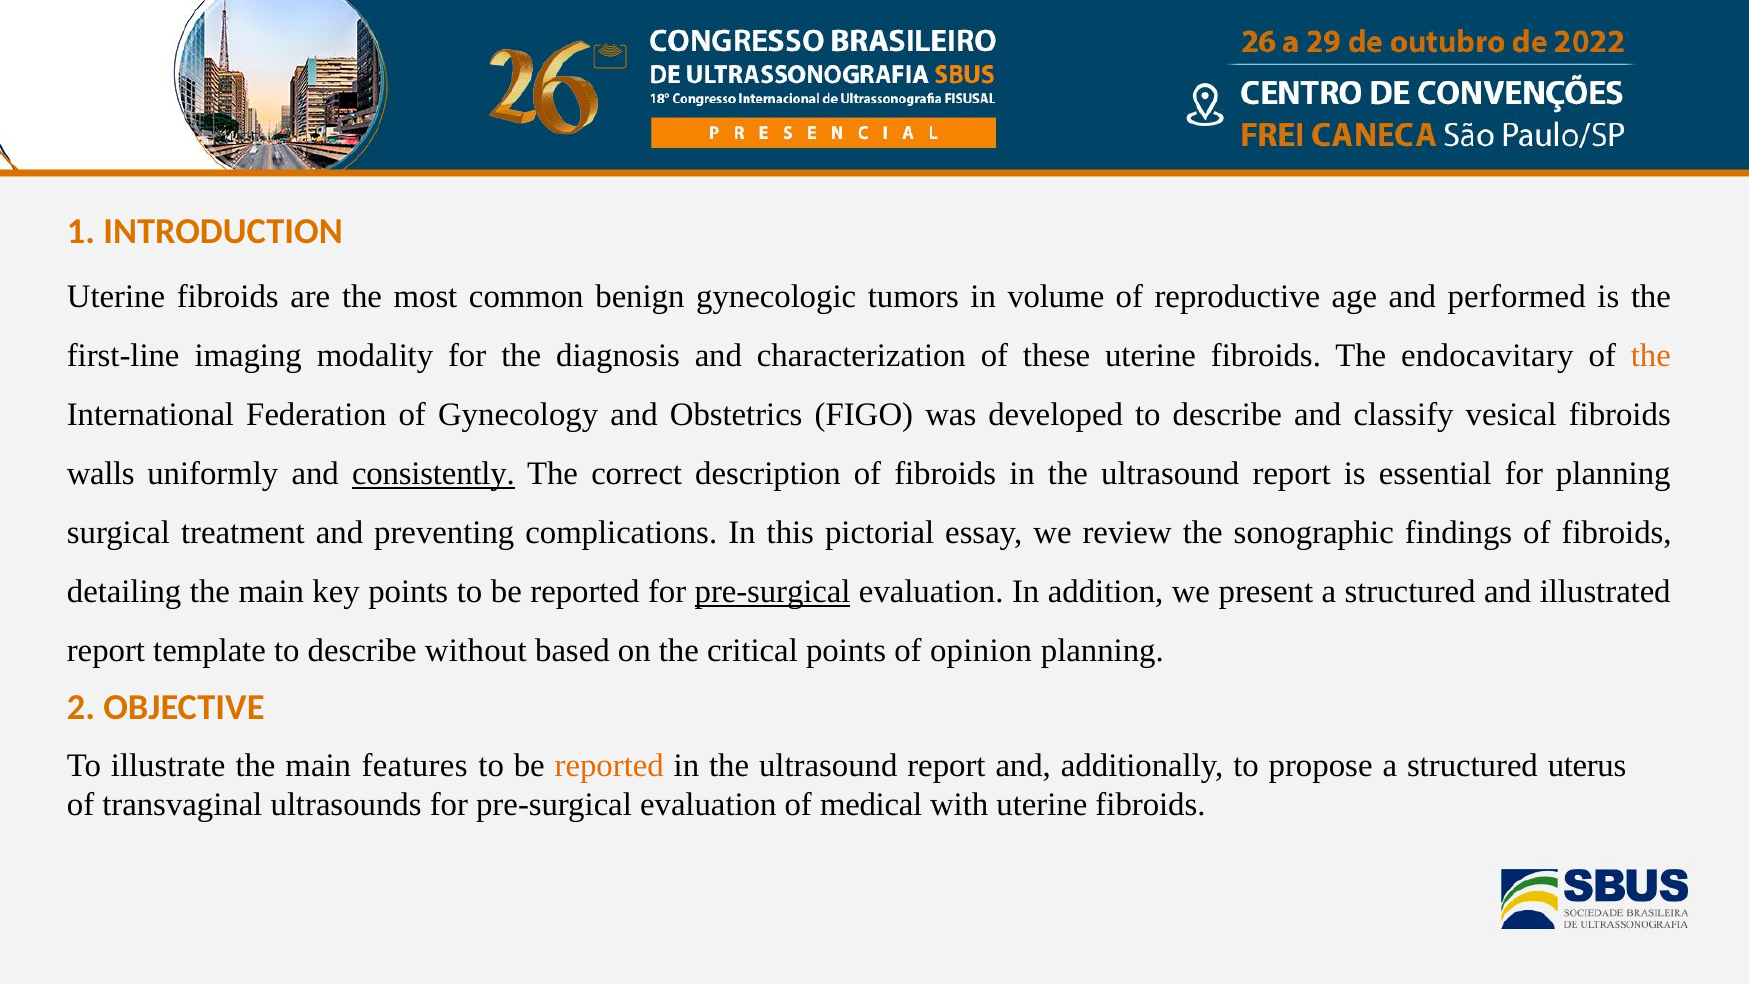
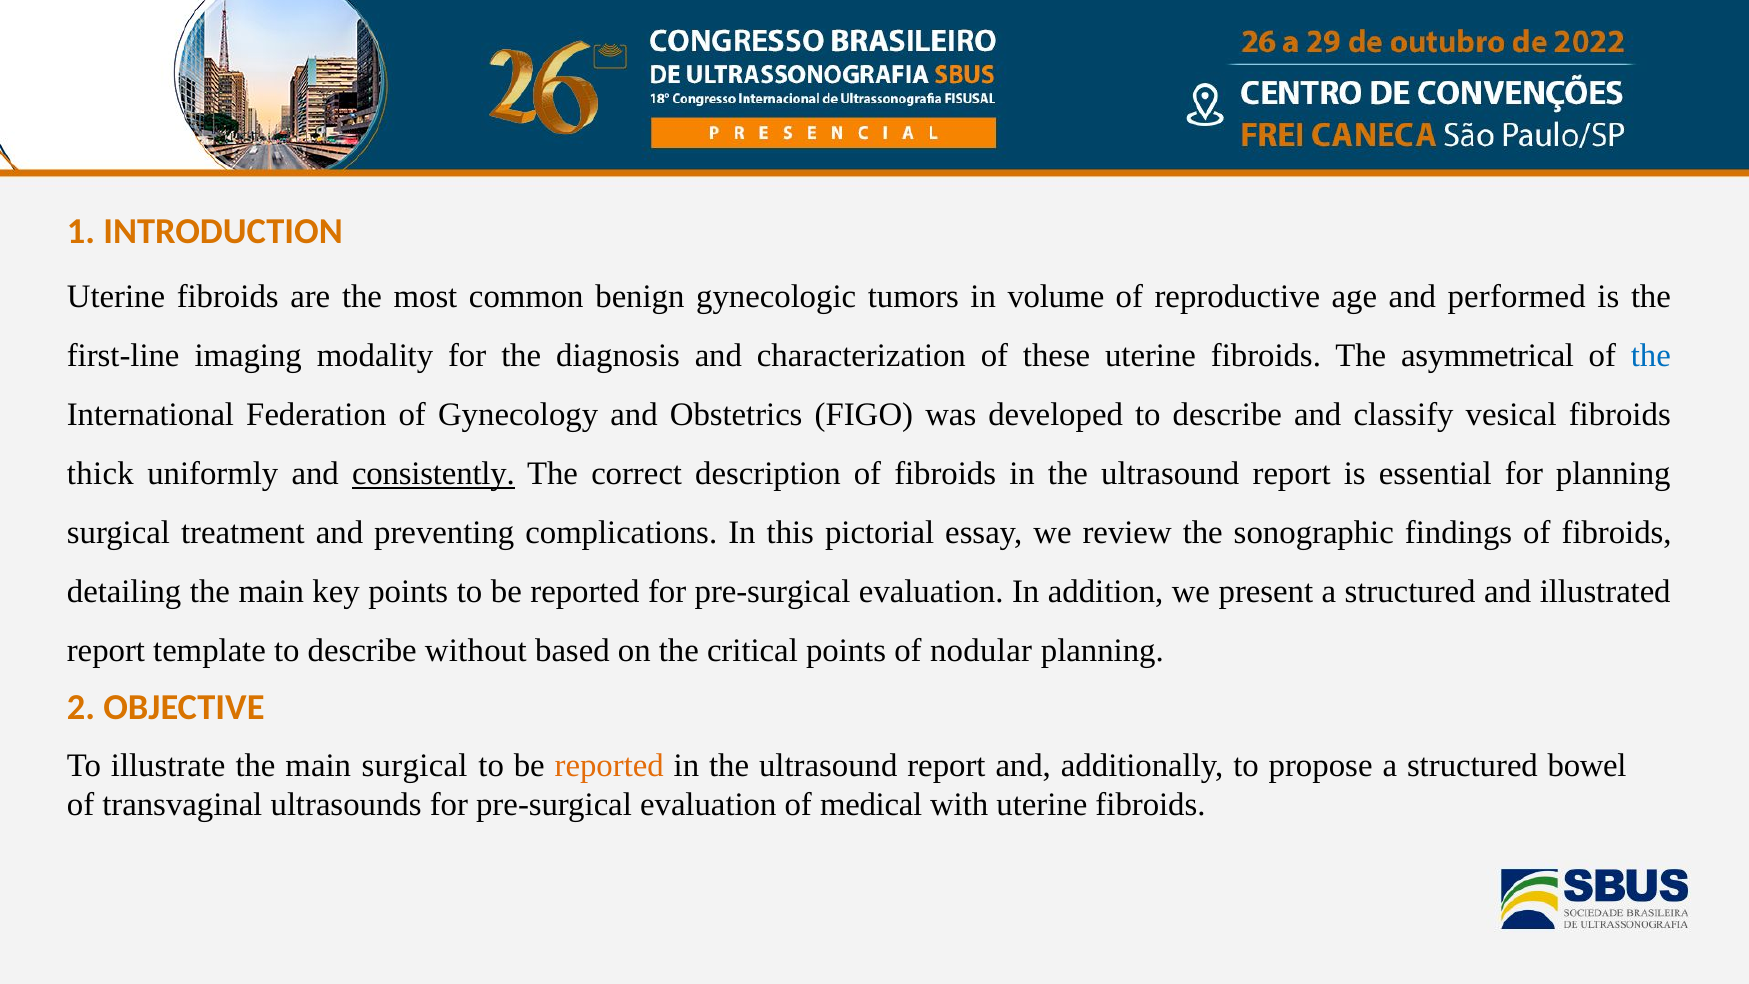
endocavitary: endocavitary -> asymmetrical (1488, 356)
the colour: orange -> blue (1651, 356)
walls: walls -> thick (100, 474)
pre-surgical underline: present -> none (773, 592)
opinion: opinion -> nodular (981, 651)
main features: features -> surgical (415, 765)
uterus: uterus -> bowel (1587, 765)
